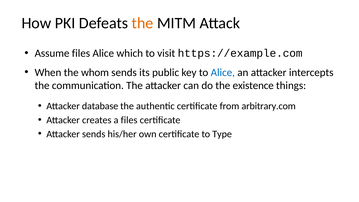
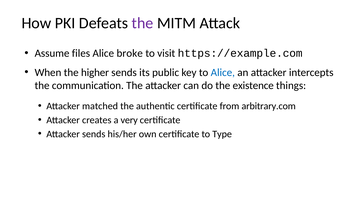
the colour: orange -> purple (143, 23)
which: which -> broke (130, 53)
whom: whom -> higher (95, 72)
database: database -> matched (100, 106)
a files: files -> very (129, 120)
